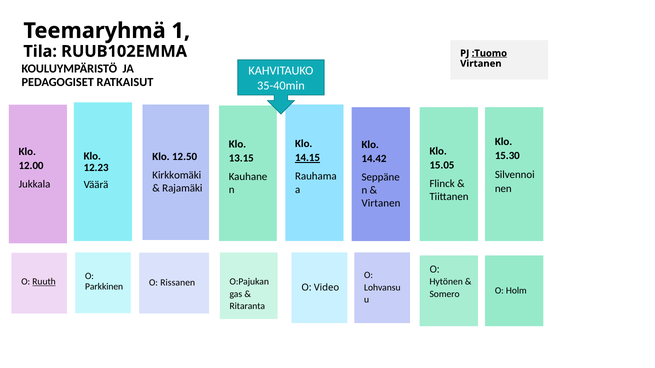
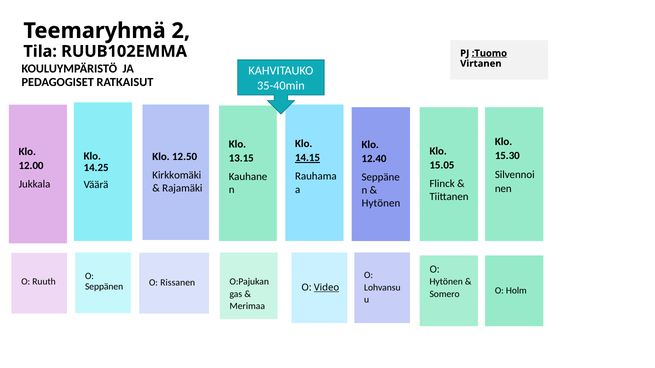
1: 1 -> 2 (181, 31)
14.42: 14.42 -> 12.40 (374, 159)
12.23: 12.23 -> 14.25 (96, 168)
Virtanen: Virtanen -> Hytönen (381, 204)
Ruuth underline: present -> none (44, 282)
Parkkinen: Parkkinen -> Seppänen (104, 287)
Video underline: none -> present (327, 288)
Ritaranta: Ritaranta -> Merimaa (247, 307)
